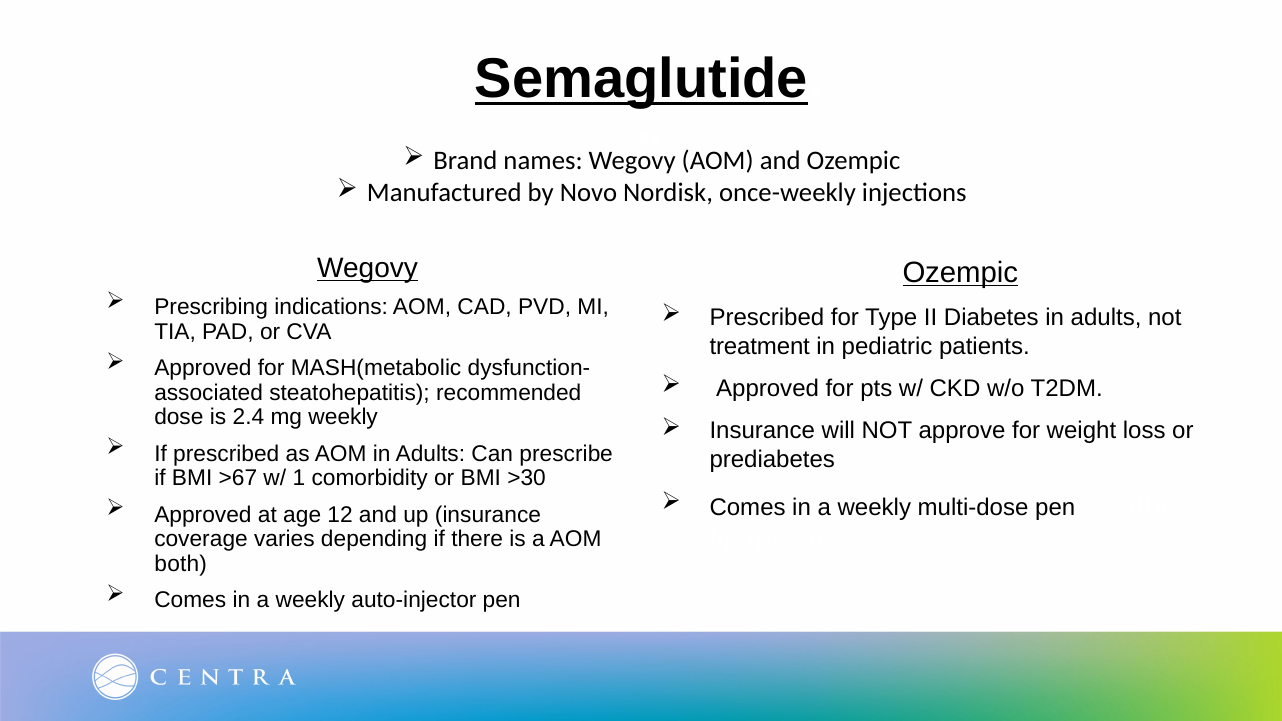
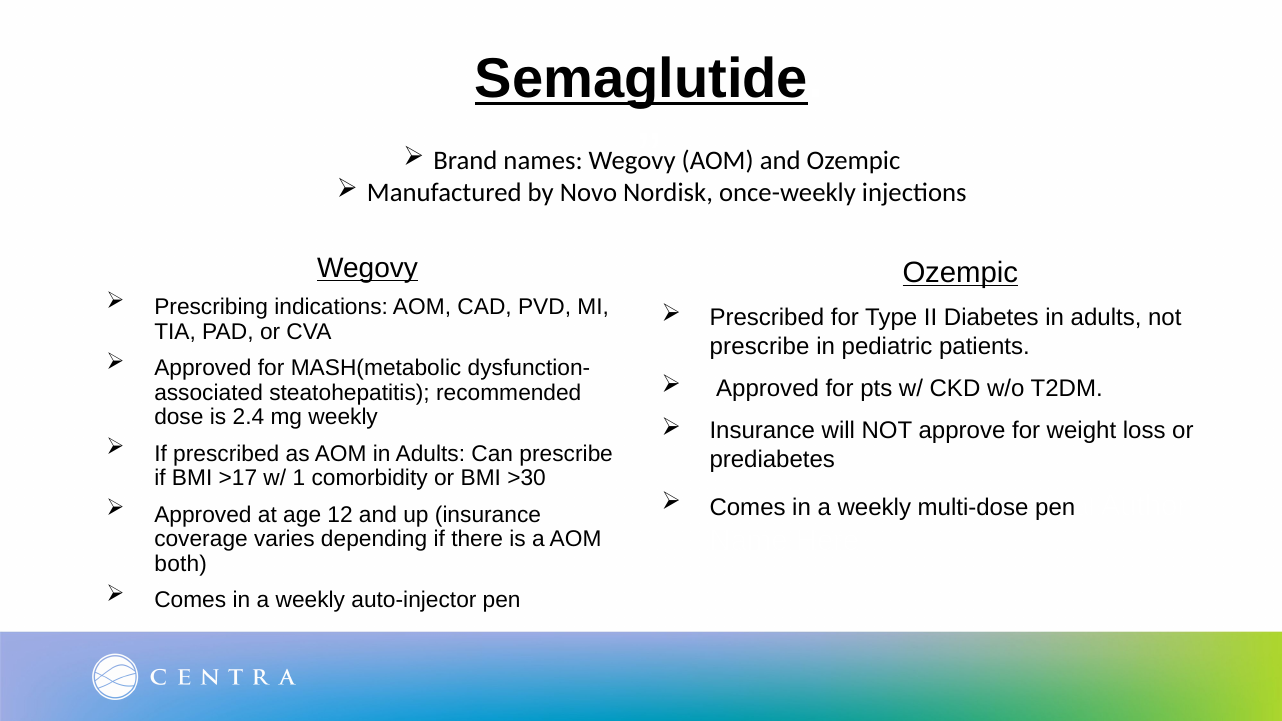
treatment: treatment -> prescribe (760, 347)
>67: >67 -> >17 (238, 478)
